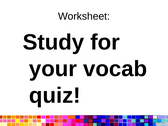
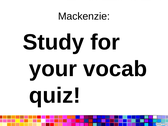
Worksheet: Worksheet -> Mackenzie (84, 16)
